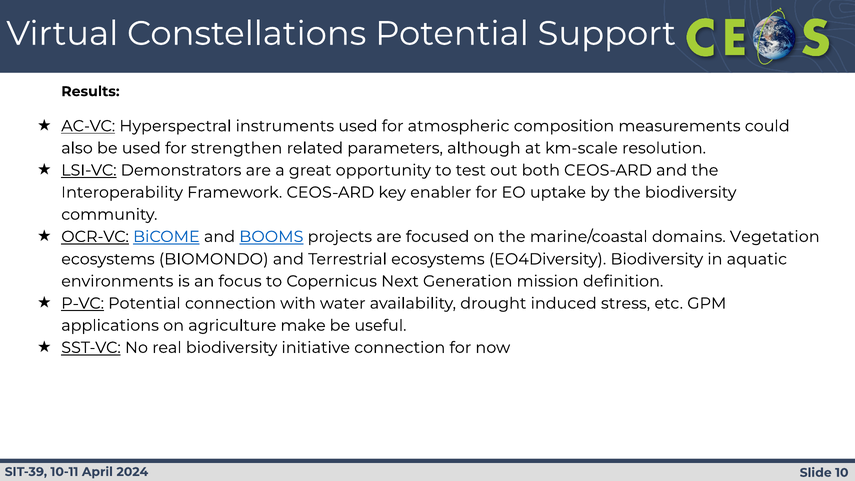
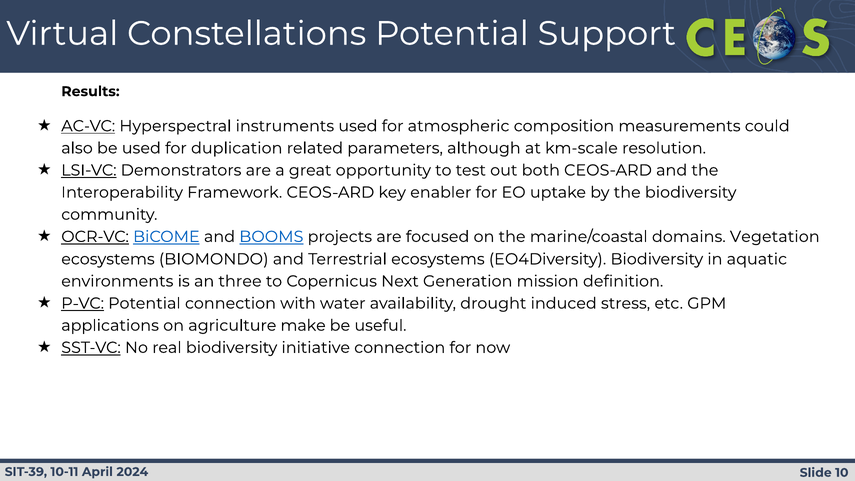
strengthen: strengthen -> duplication (237, 148)
focus: focus -> three (240, 281)
